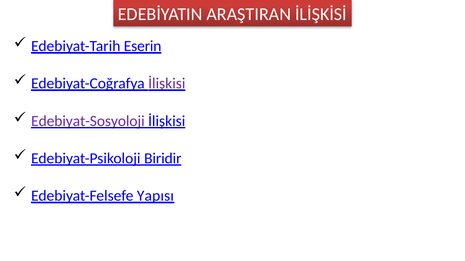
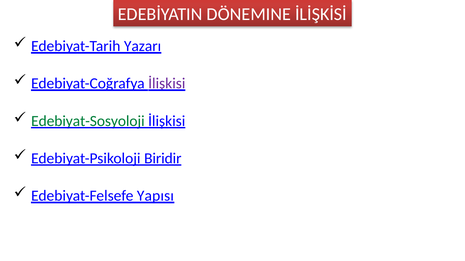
ARAŞTIRAN: ARAŞTIRAN -> DÖNEMINE (249, 14)
Eserin: Eserin -> Yazarı (143, 46)
Edebiyat-Sosyoloji colour: purple -> green (88, 121)
